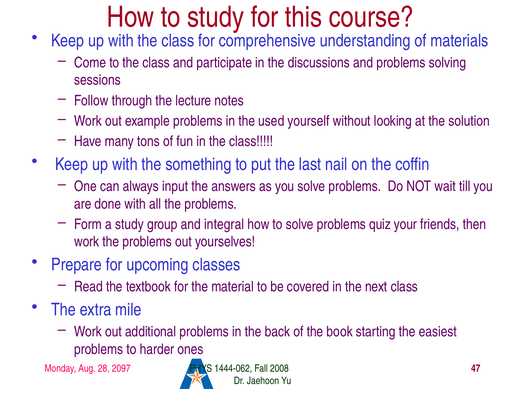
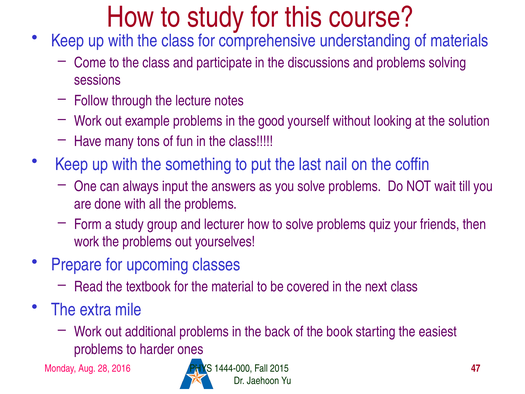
used: used -> good (271, 121)
integral: integral -> lecturer (224, 224)
2097: 2097 -> 2016 (121, 368)
1444-062: 1444-062 -> 1444-000 (233, 368)
2008: 2008 -> 2015 (279, 368)
